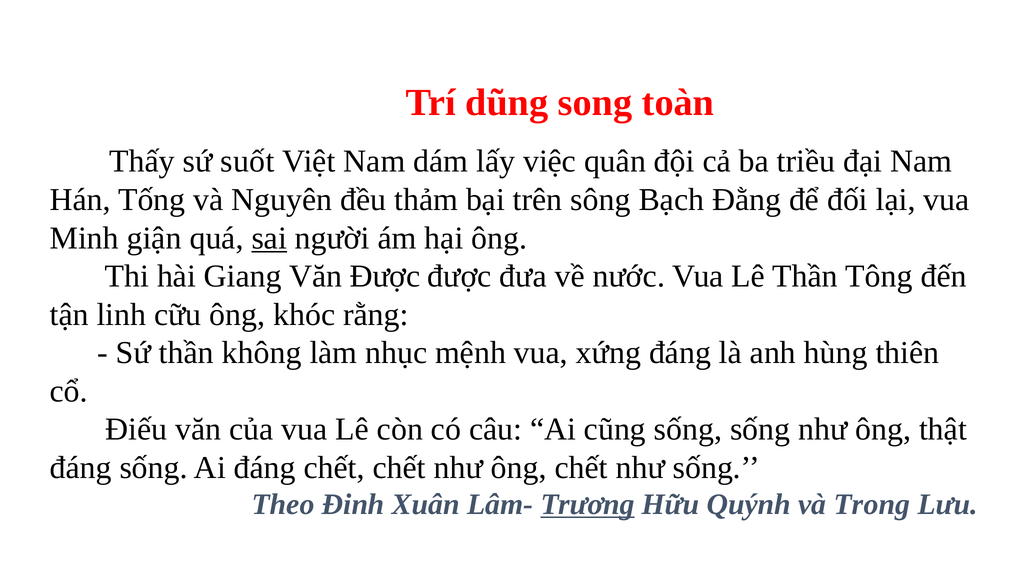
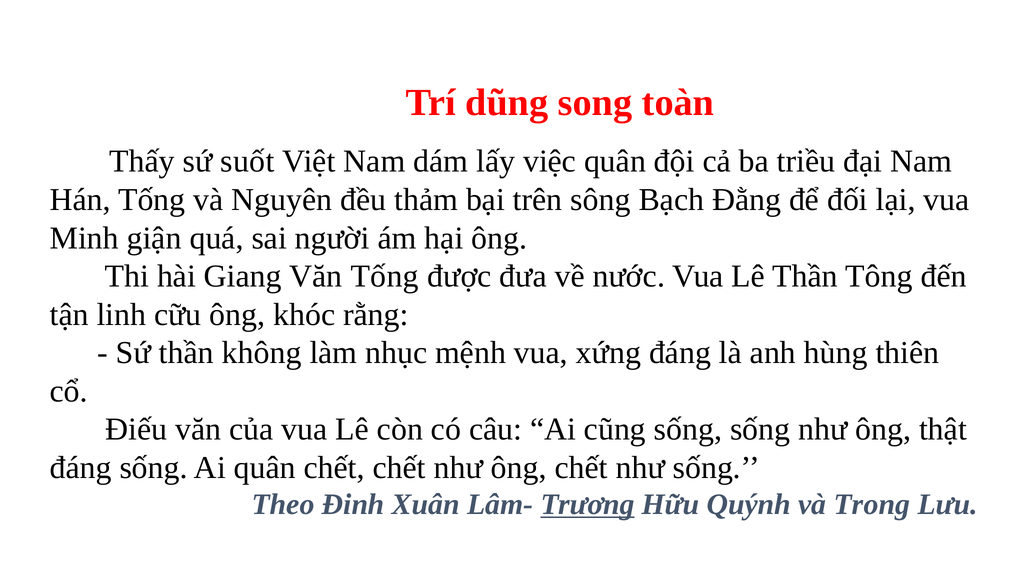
sai underline: present -> none (269, 238)
Văn Được: Được -> Tống (385, 276)
Ai đáng: đáng -> quân (265, 468)
